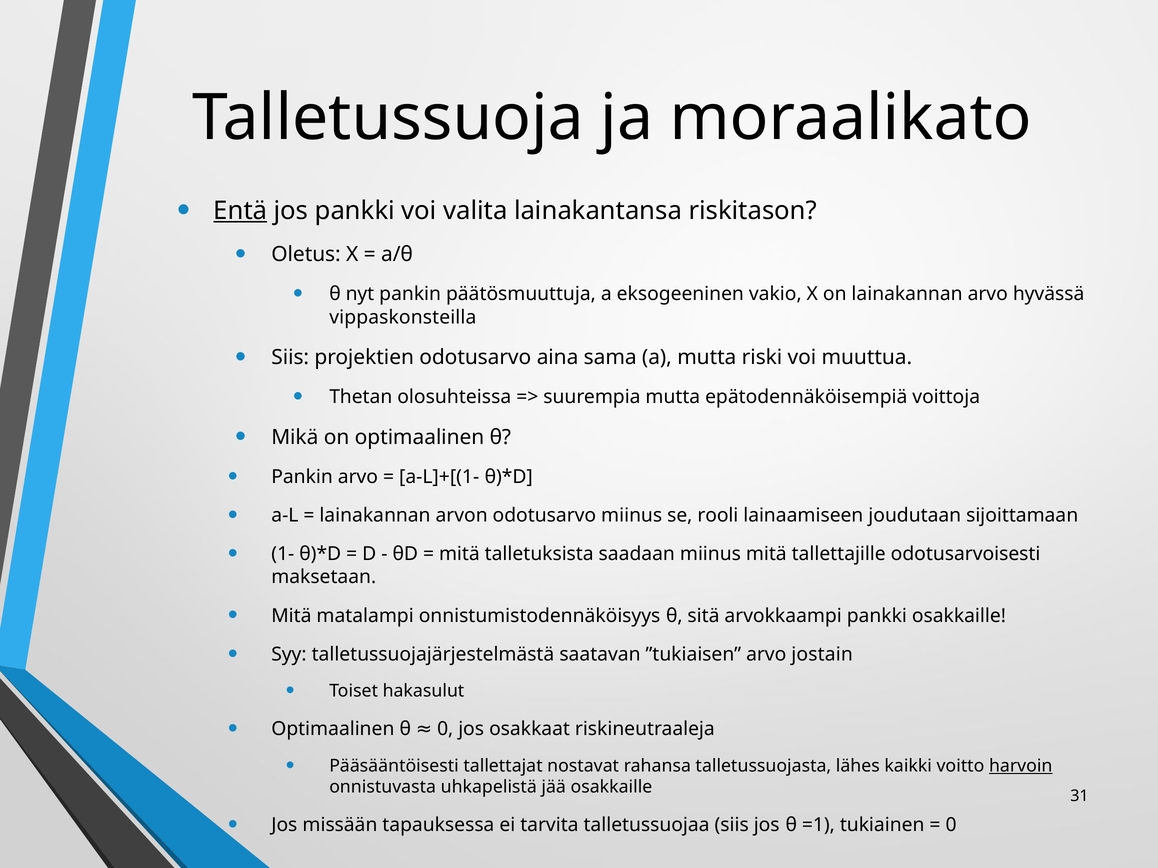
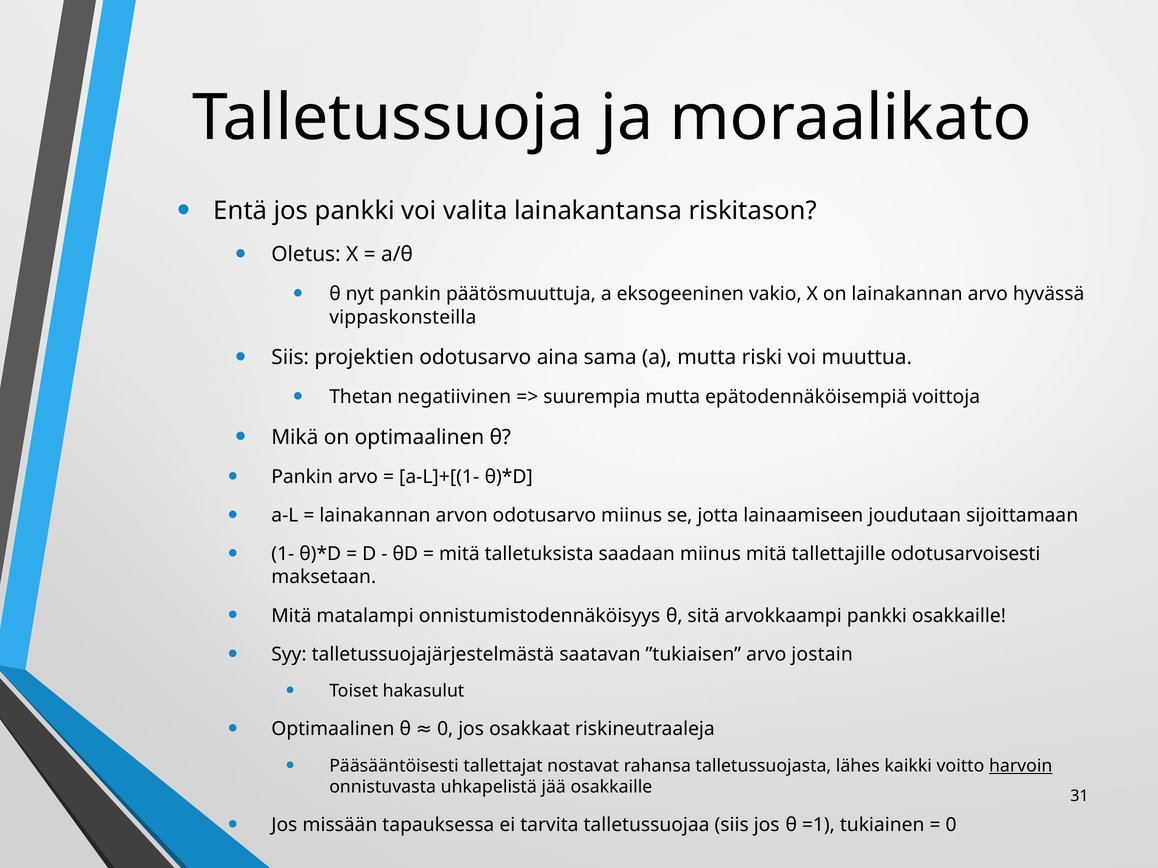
Entä underline: present -> none (240, 211)
olosuhteissa: olosuhteissa -> negatiivinen (454, 397)
rooli: rooli -> jotta (718, 516)
